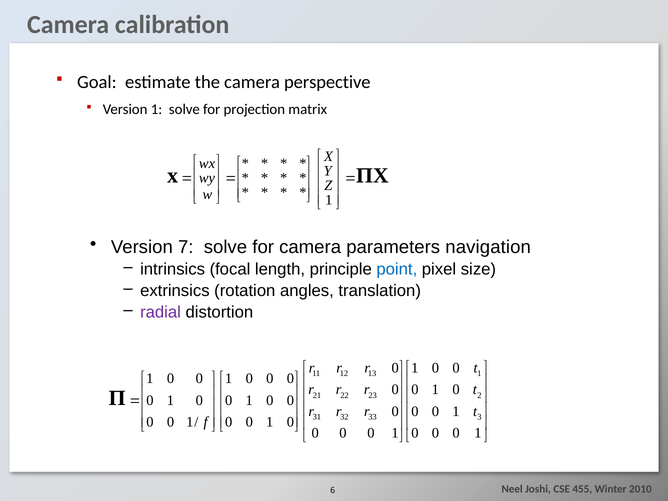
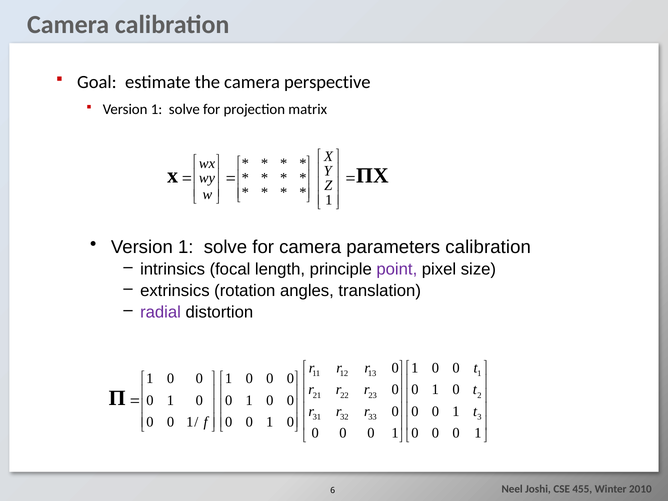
7: 7 -> 1 (186, 247)
parameters navigation: navigation -> calibration (488, 247)
point colour: blue -> purple (397, 269)
